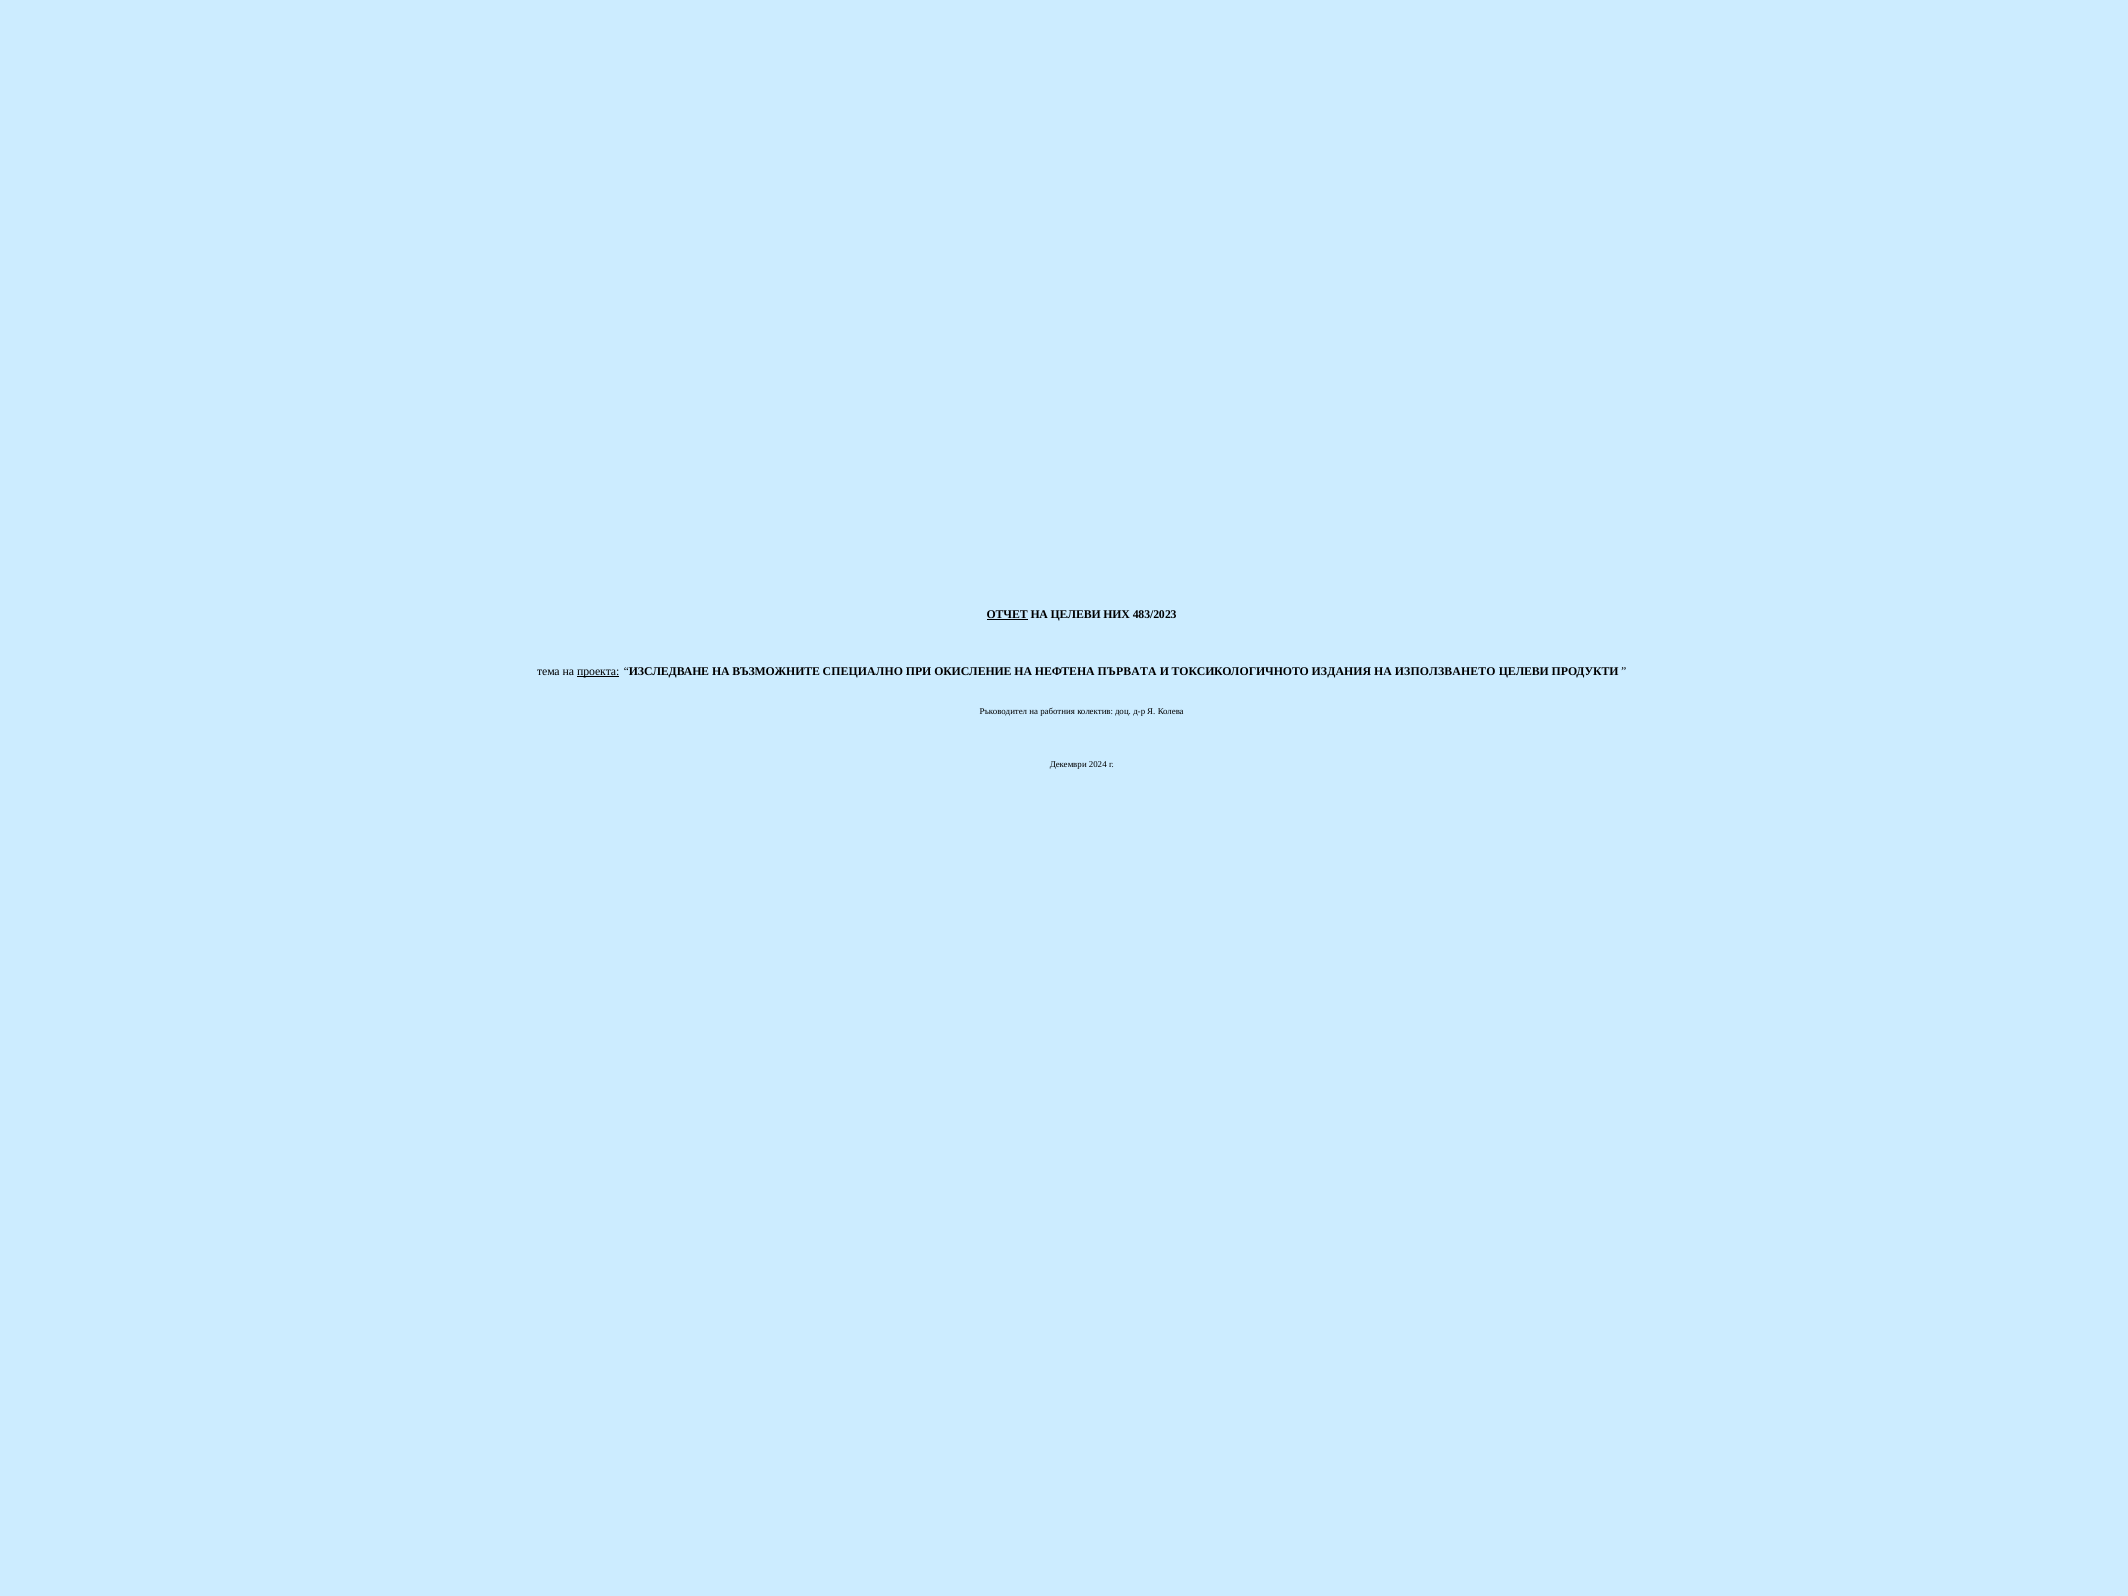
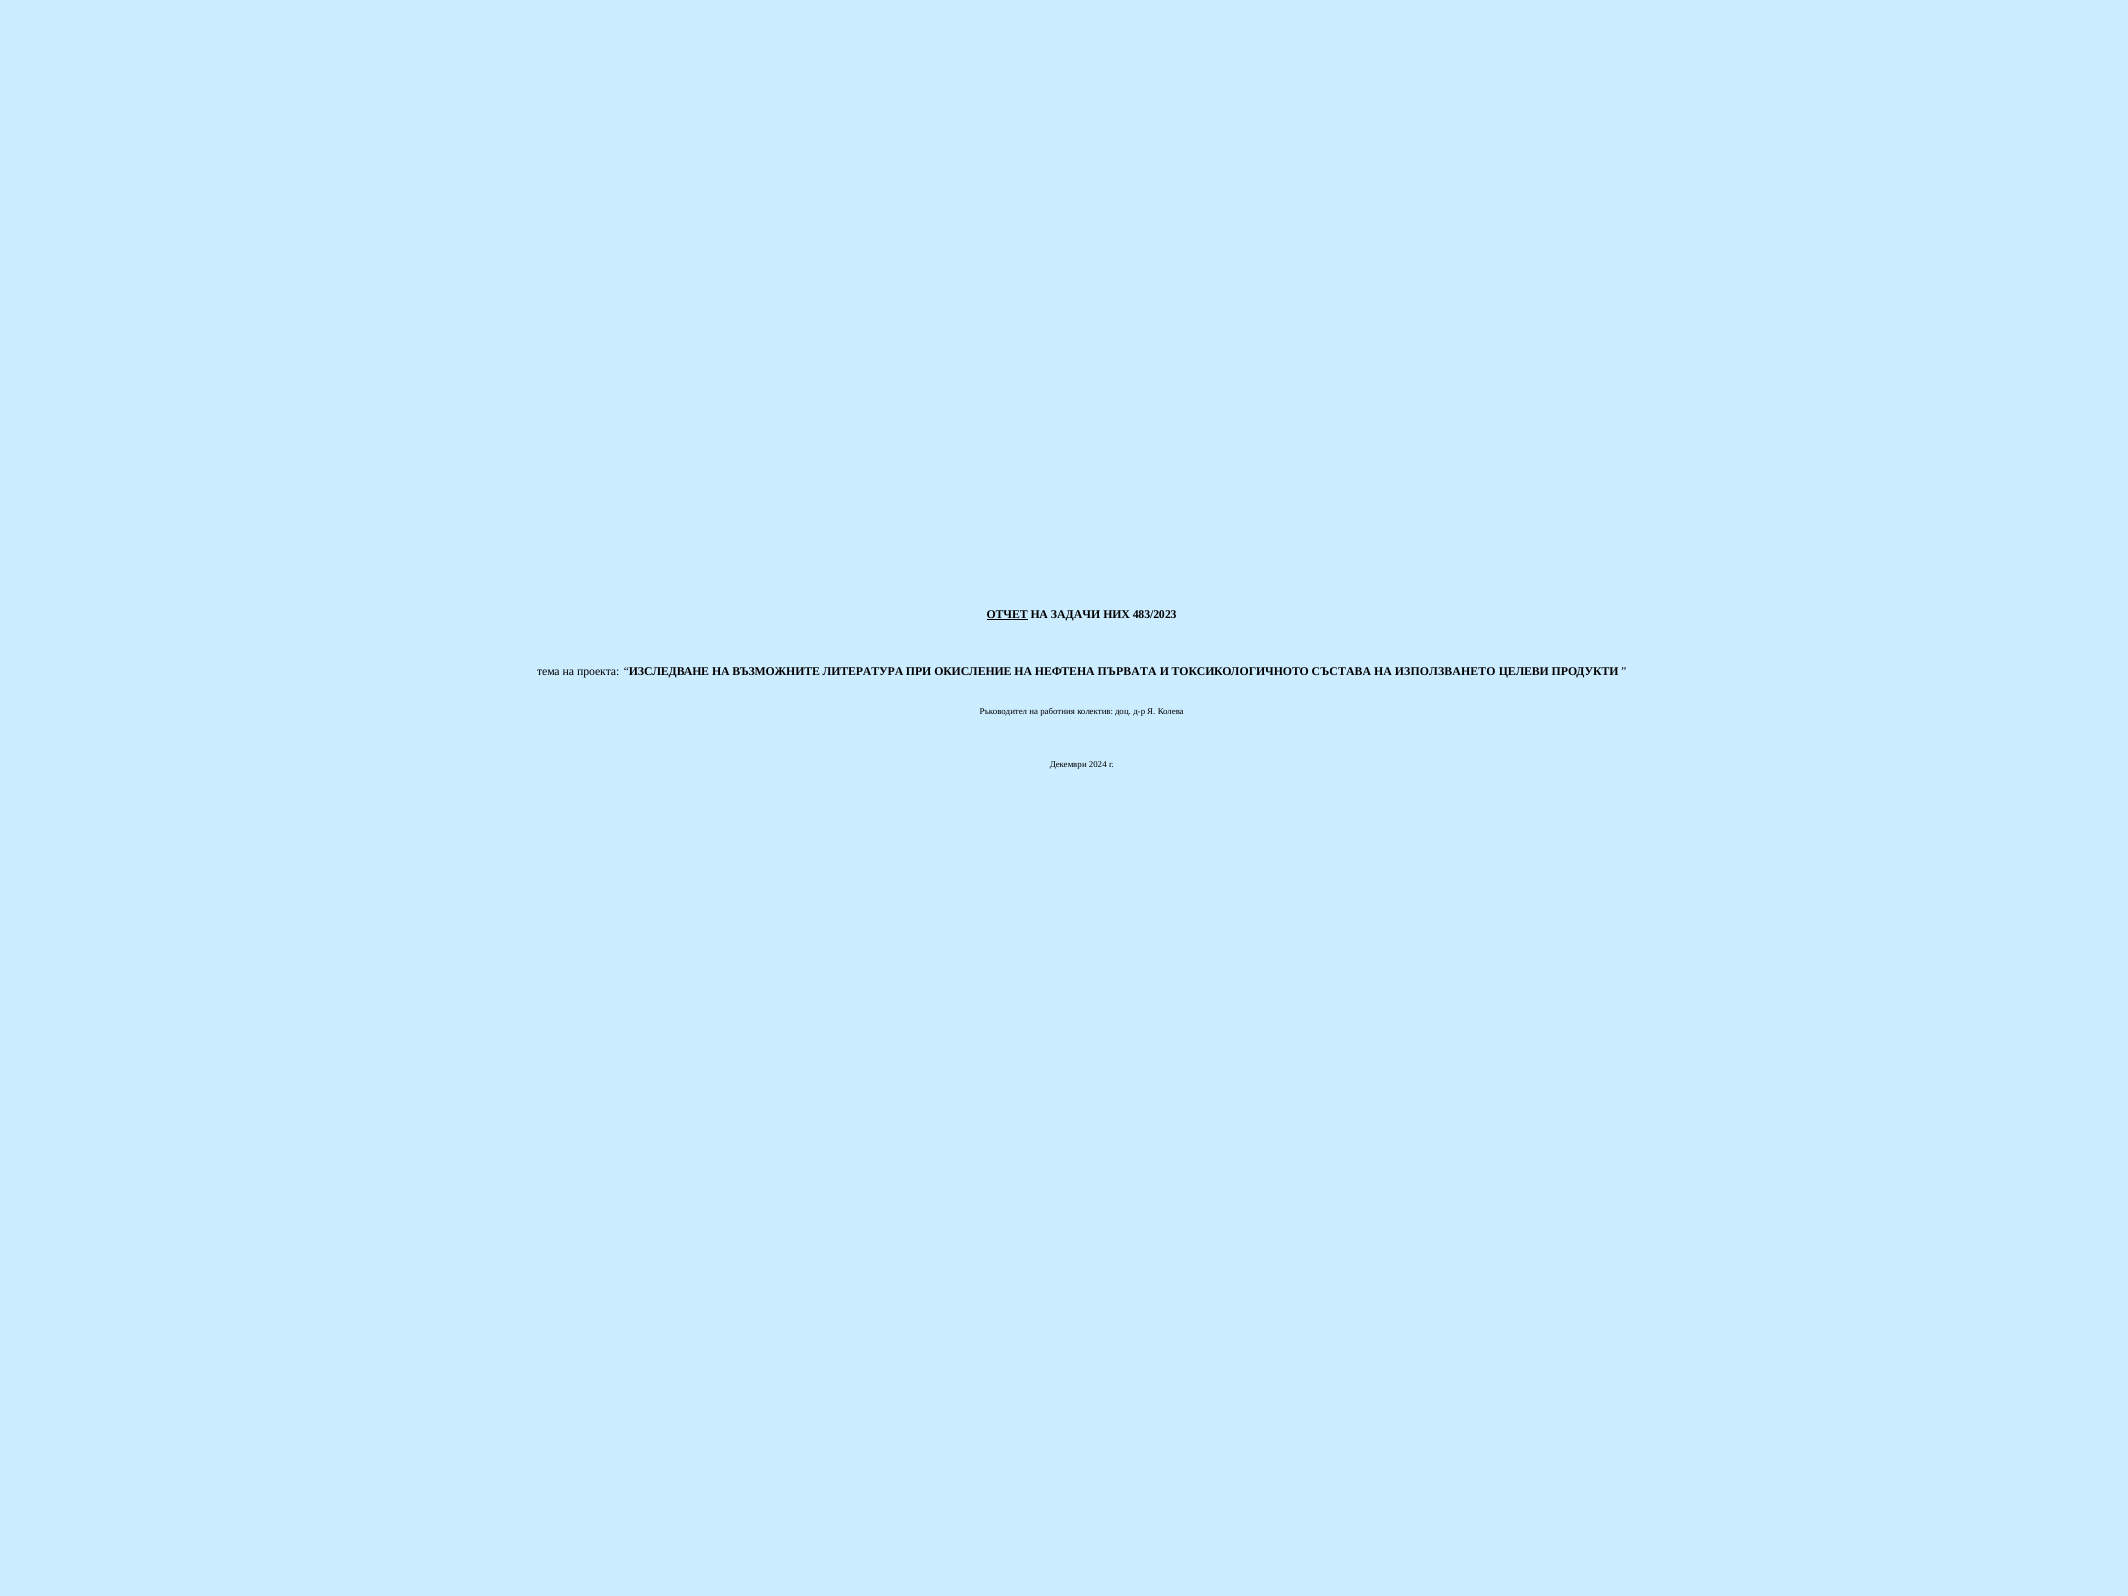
НА ЦЕЛЕВИ: ЦЕЛЕВИ -> ЗАДАЧИ (1076, 614)
проекта underline: present -> none (598, 671)
СПЕЦИАЛНО: СПЕЦИАЛНО -> ЛИТЕРАТУРА (863, 671)
ИЗДАНИЯ: ИЗДАНИЯ -> СЪСТАВА (1341, 671)
